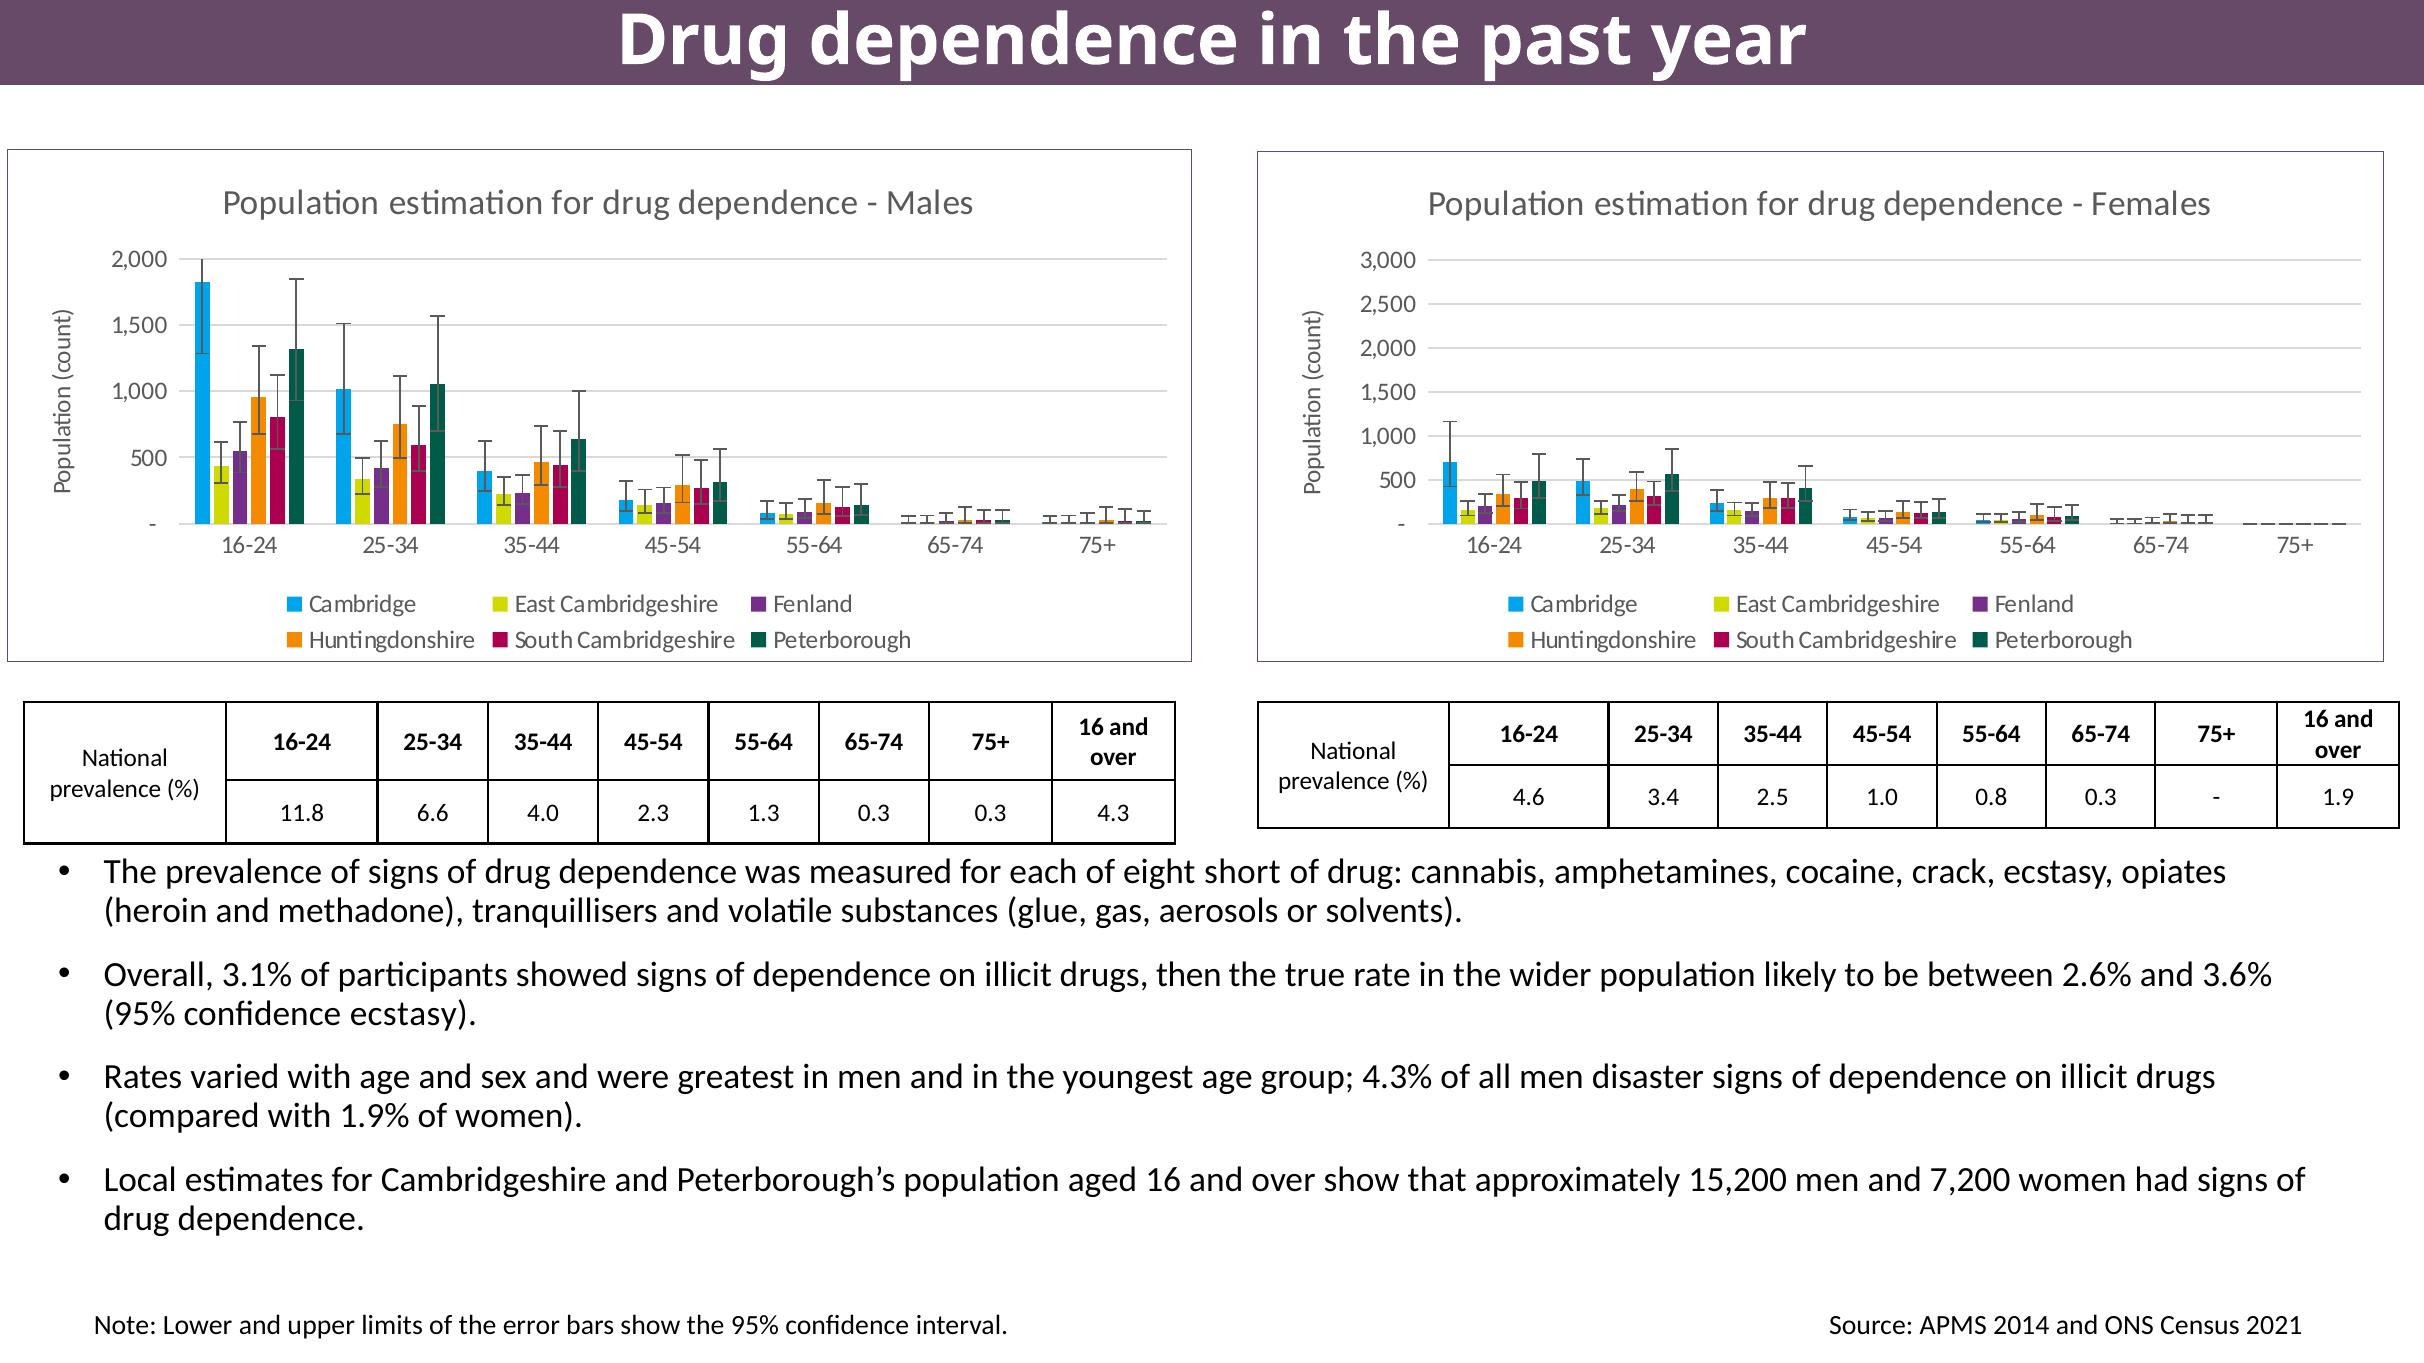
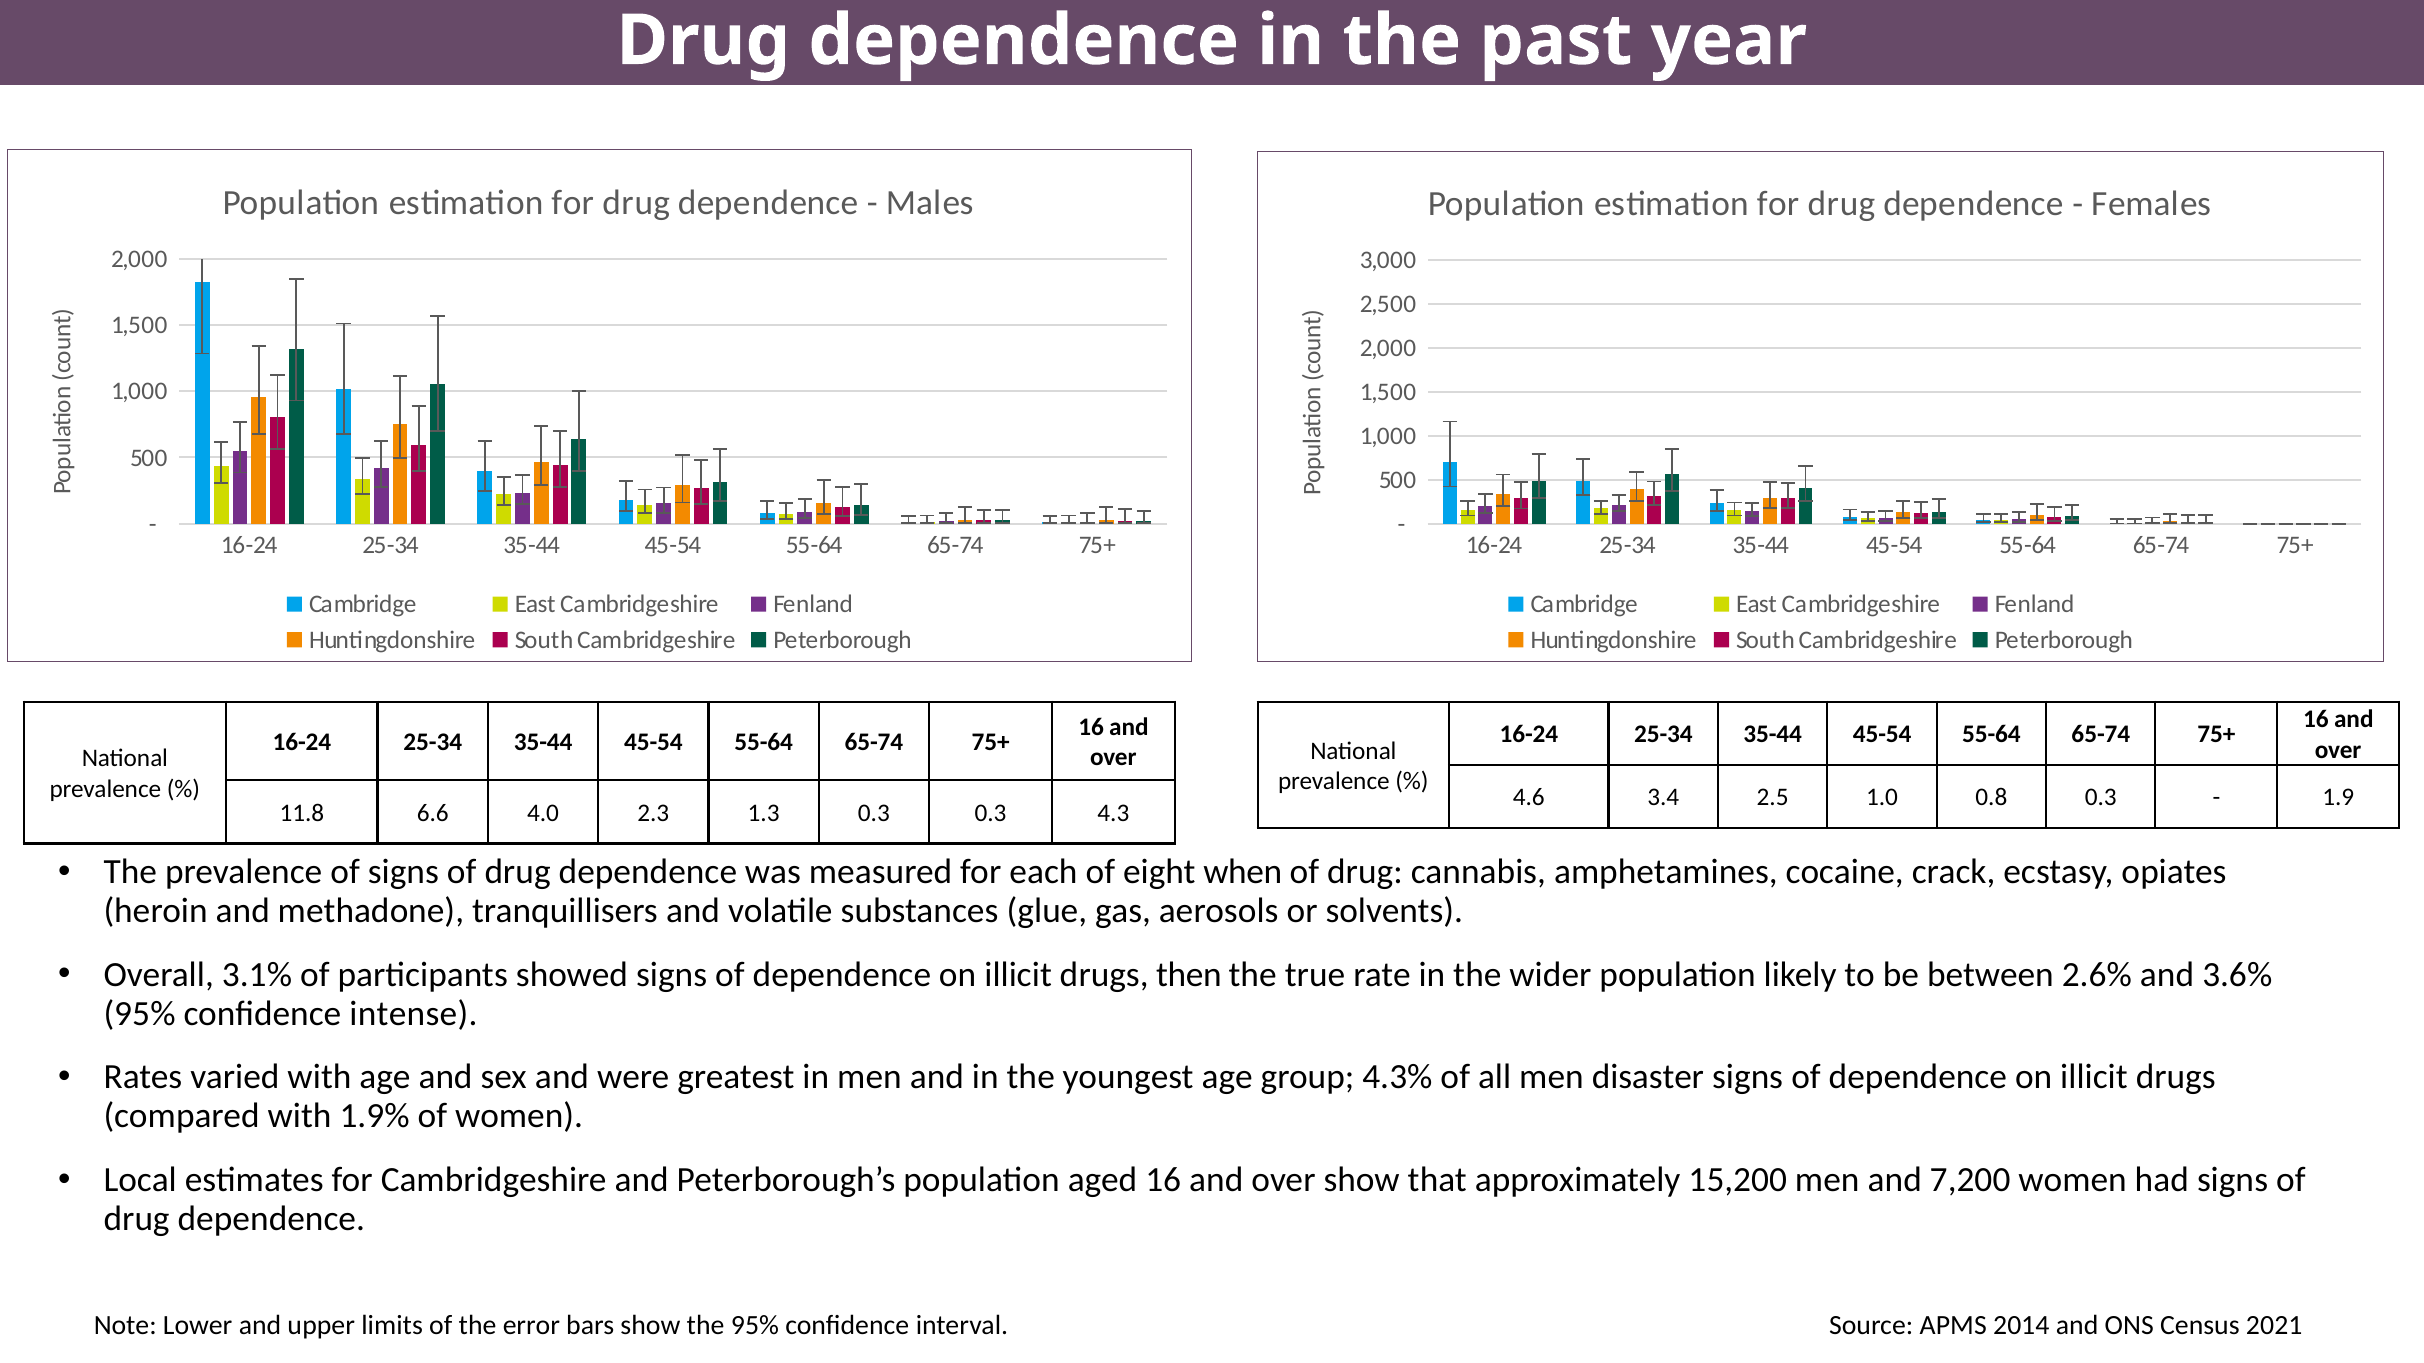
short: short -> when (1243, 872)
confidence ecstasy: ecstasy -> intense (413, 1014)
